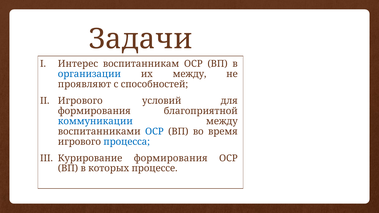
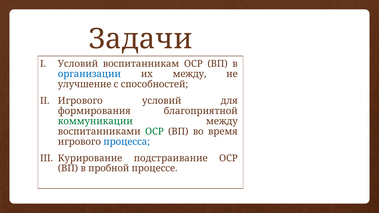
Интерес: Интерес -> Условий (78, 64)
проявляют: проявляют -> улучшение (85, 84)
коммуникации colour: blue -> green (95, 121)
ОСР colour: blue -> green (154, 132)
Курирование формирования: формирования -> подстраивание (171, 158)
которых: которых -> пробной (109, 169)
